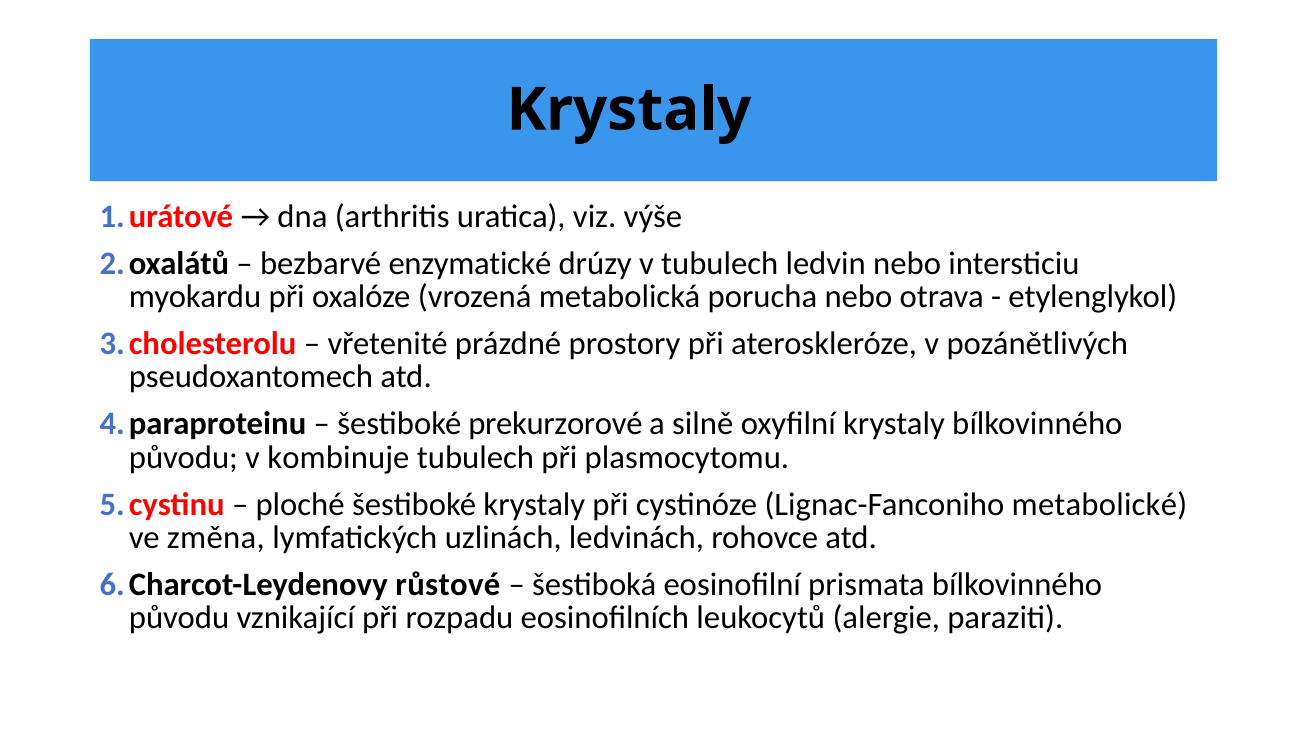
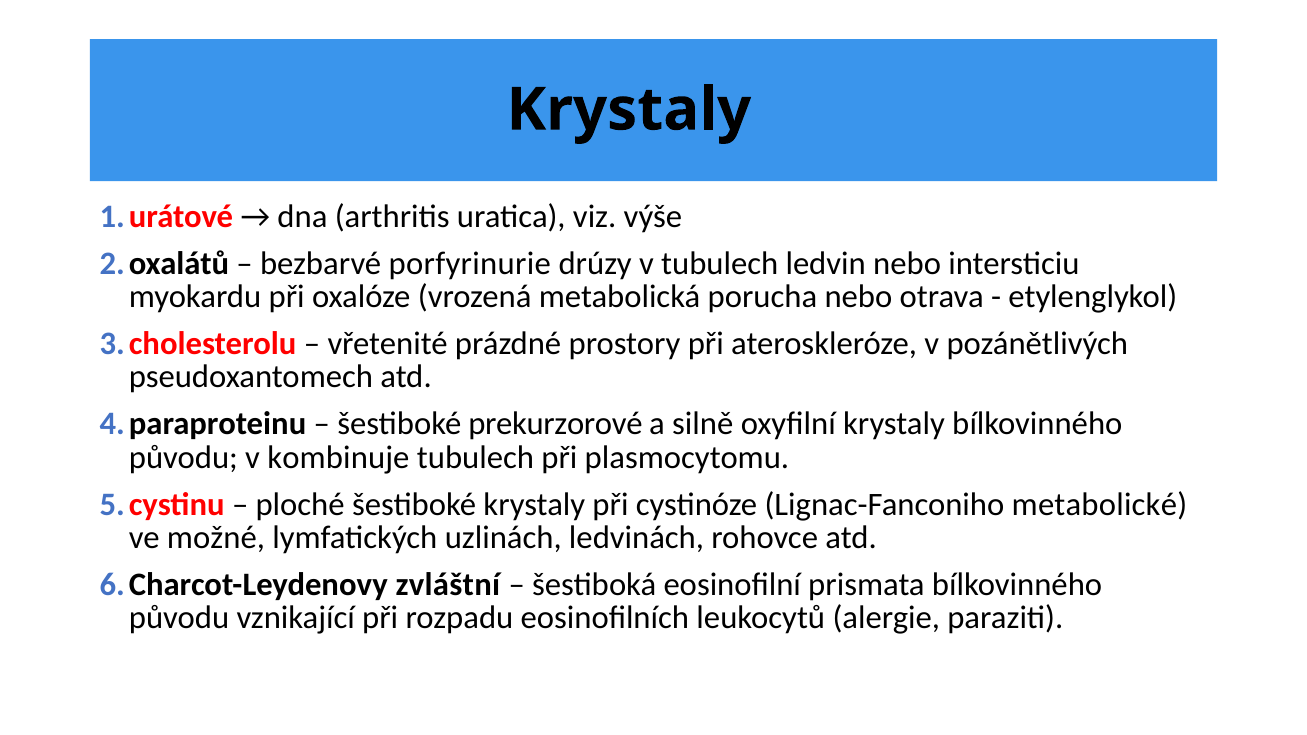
enzymatické: enzymatické -> porfyrinurie (470, 263)
změna: změna -> možné (216, 538)
růstové: růstové -> zvláštní (448, 585)
